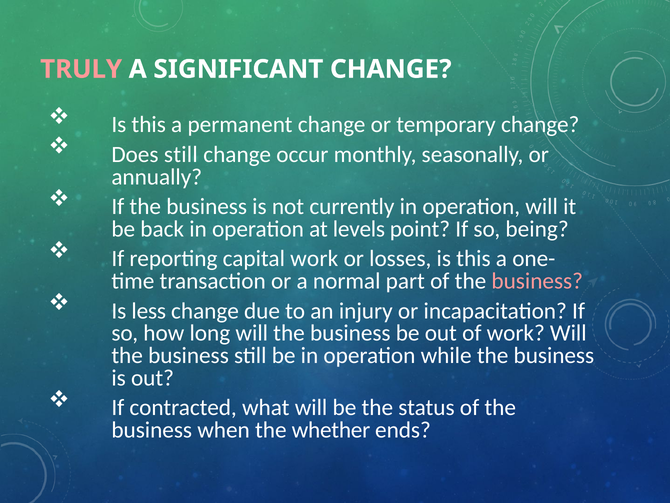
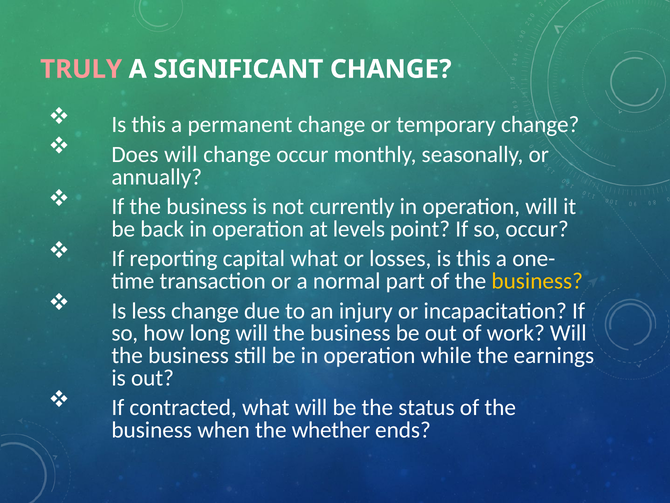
Does still: still -> will (181, 154)
so being: being -> occur (537, 229)
capital work: work -> what (314, 259)
business colour: pink -> yellow (537, 281)
while the business: business -> earnings (554, 355)
